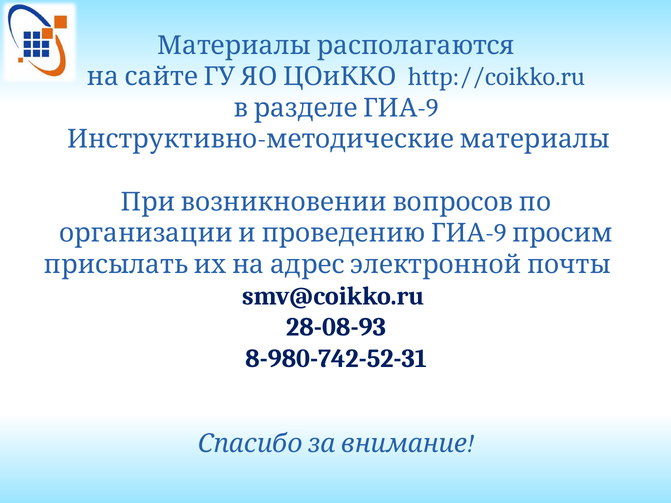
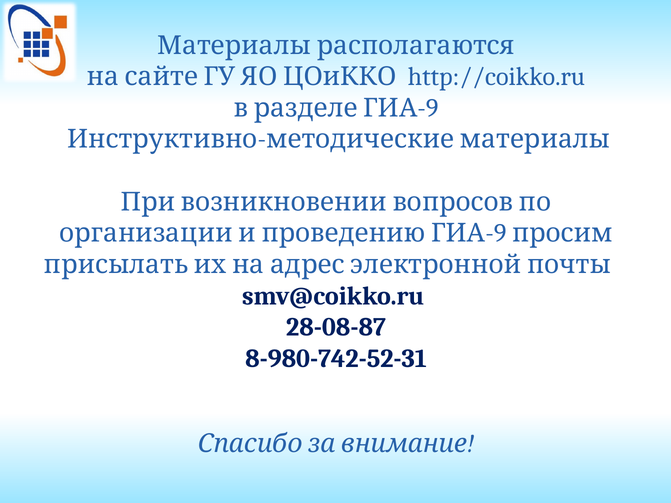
28-08-93: 28-08-93 -> 28-08-87 (336, 327)
